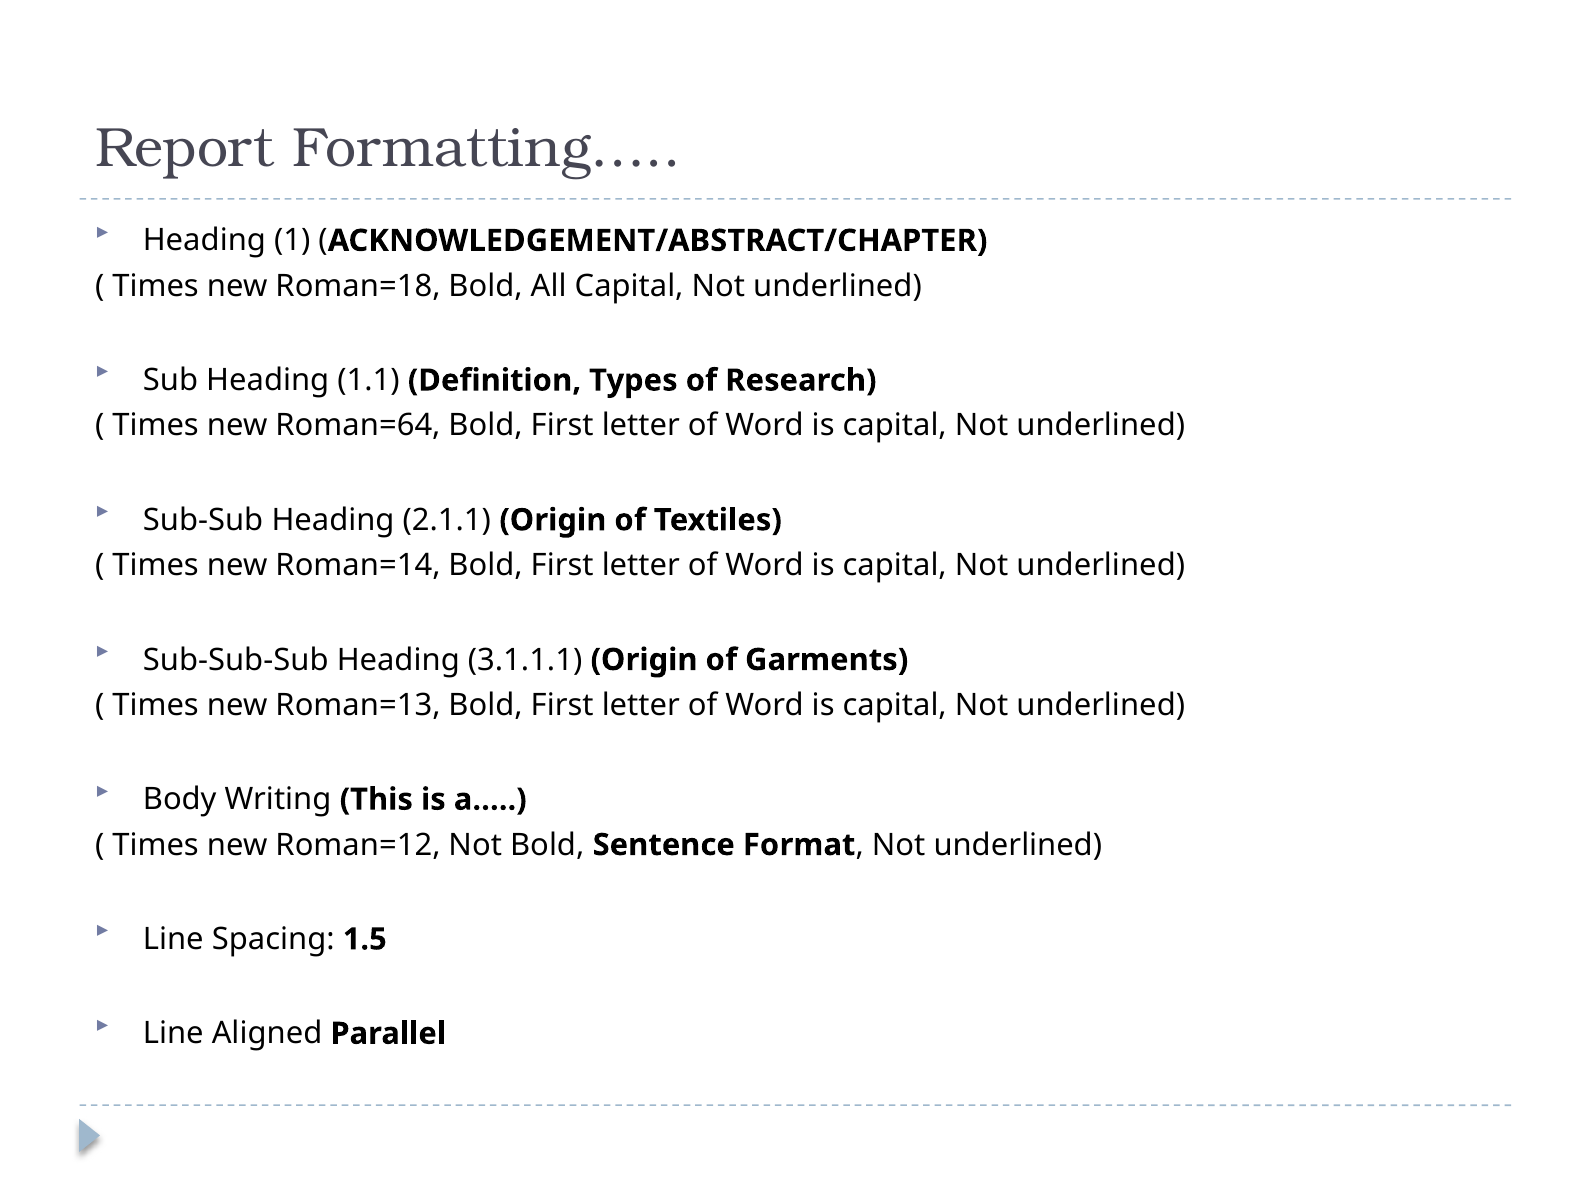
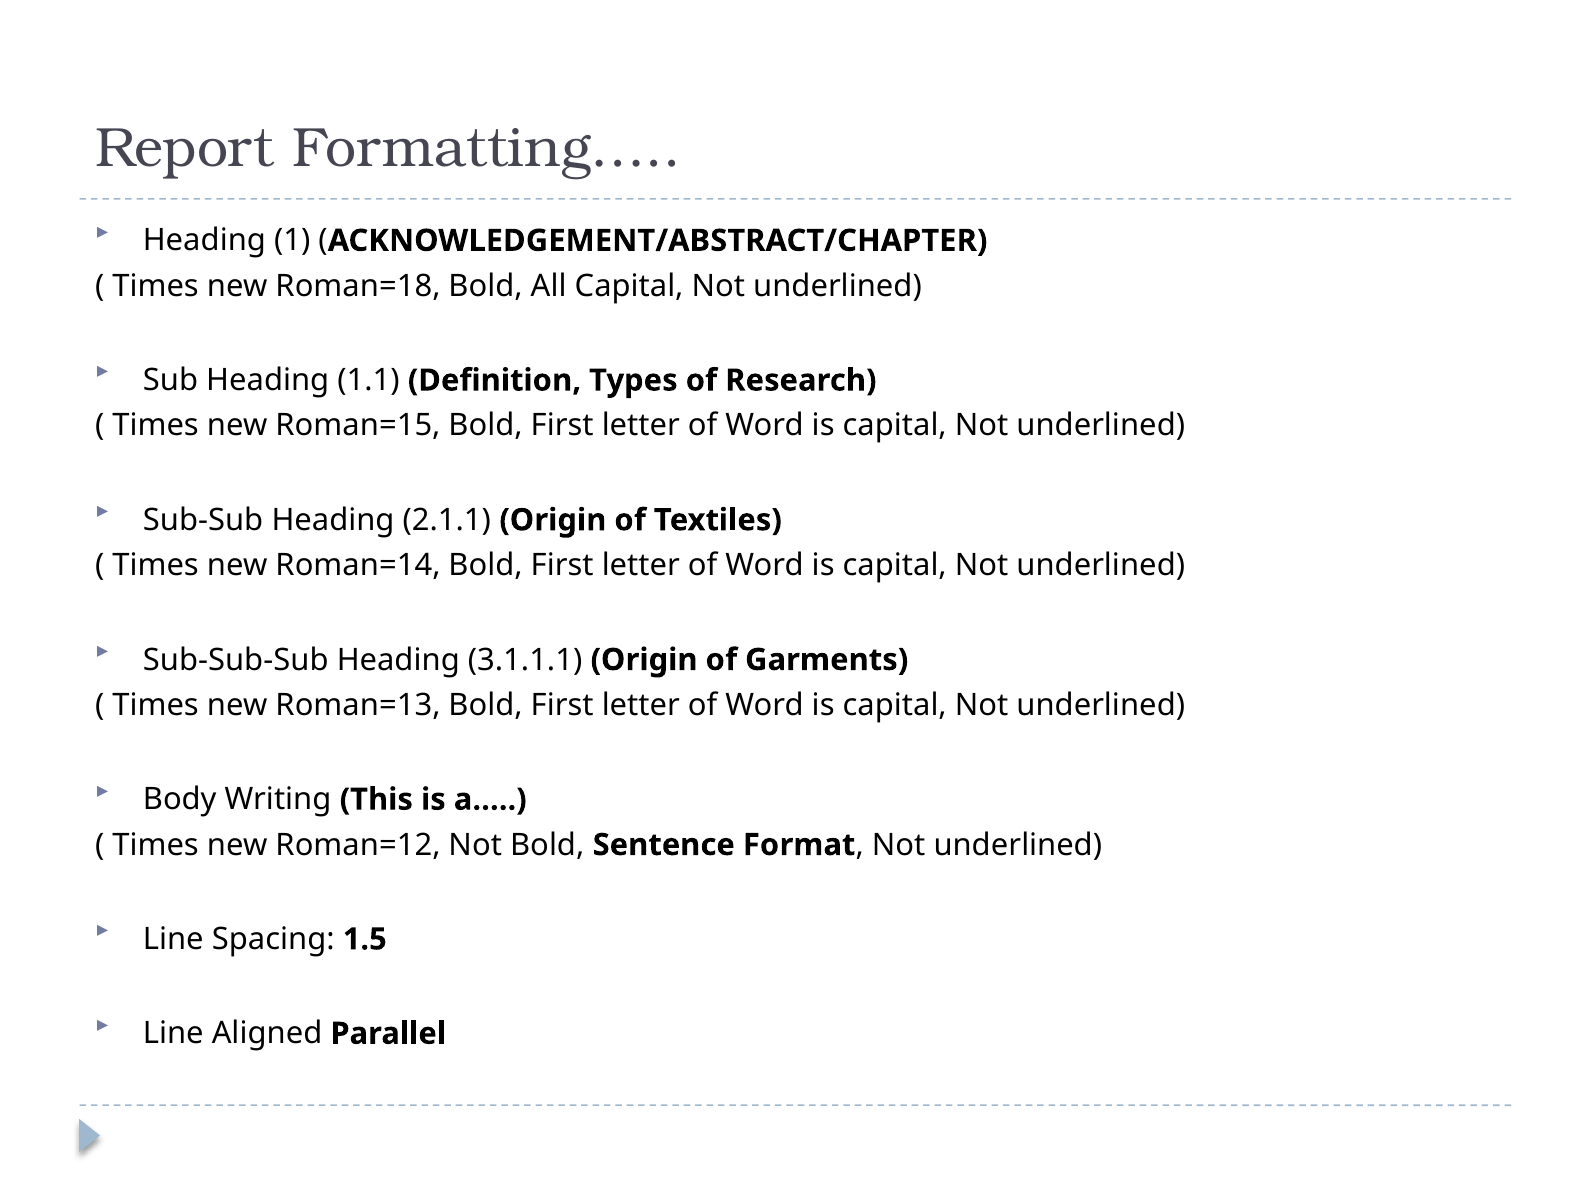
Roman=64: Roman=64 -> Roman=15 (358, 426)
